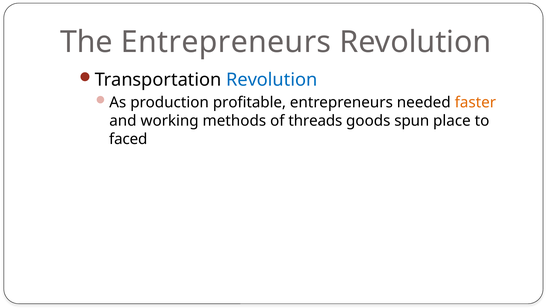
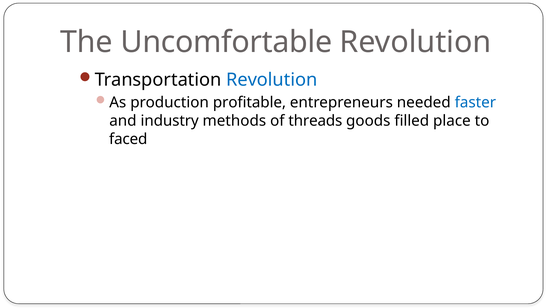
The Entrepreneurs: Entrepreneurs -> Uncomfortable (226, 42)
faster colour: orange -> blue (475, 103)
working: working -> industry (170, 121)
spun: spun -> filled (412, 121)
